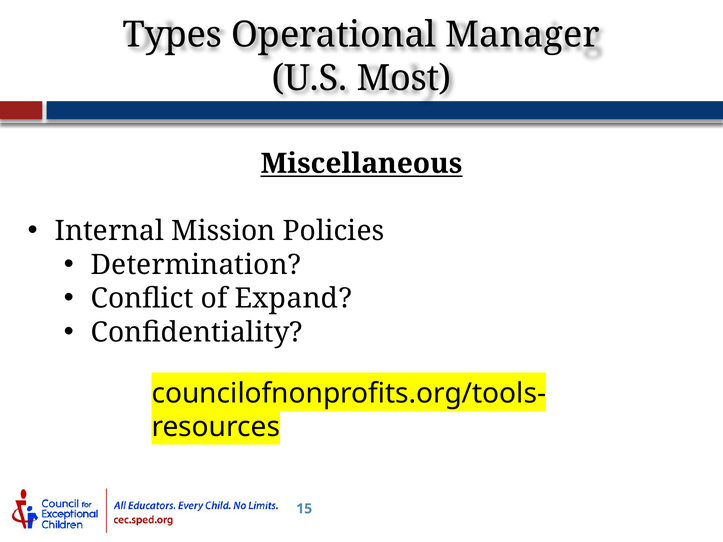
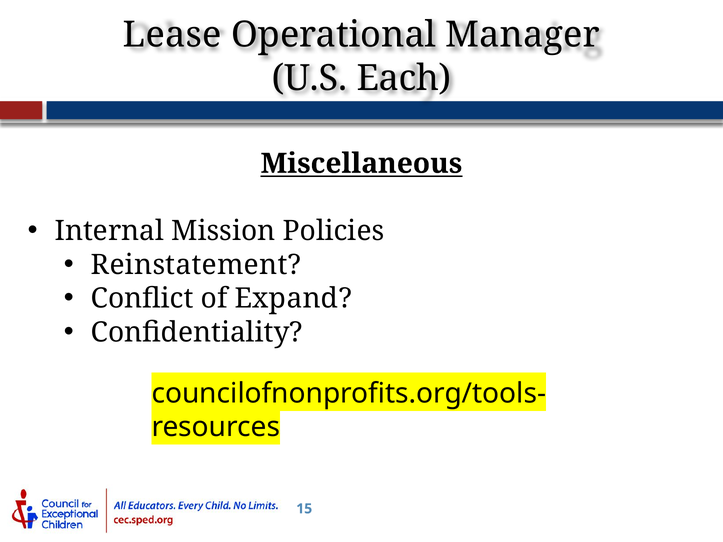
Types: Types -> Lease (172, 35)
Most: Most -> Each (404, 78)
Determination: Determination -> Reinstatement (196, 265)
